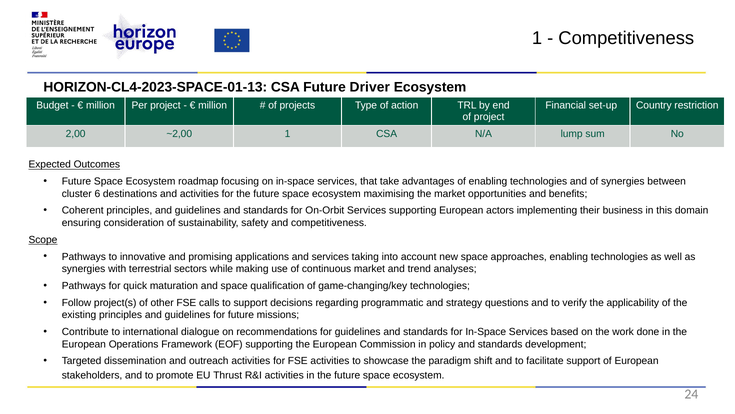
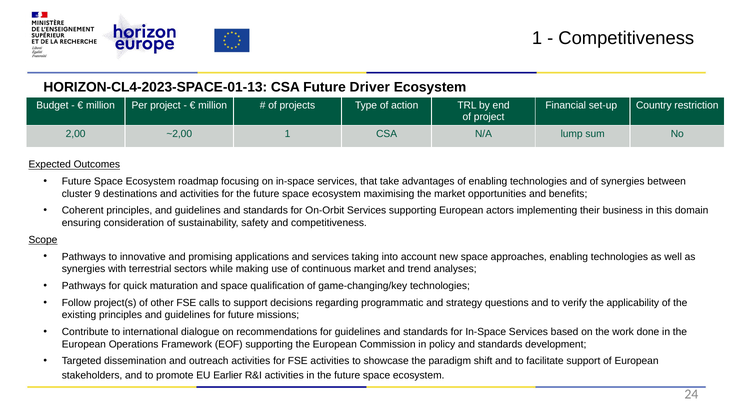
6: 6 -> 9 (97, 193)
Thrust: Thrust -> Earlier (228, 375)
